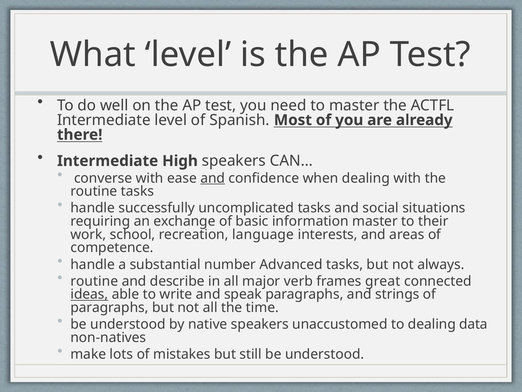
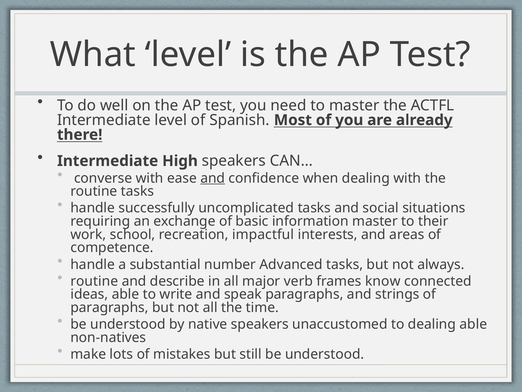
language: language -> impactful (263, 234)
great: great -> know (383, 281)
ideas underline: present -> none (89, 294)
dealing data: data -> able (473, 324)
